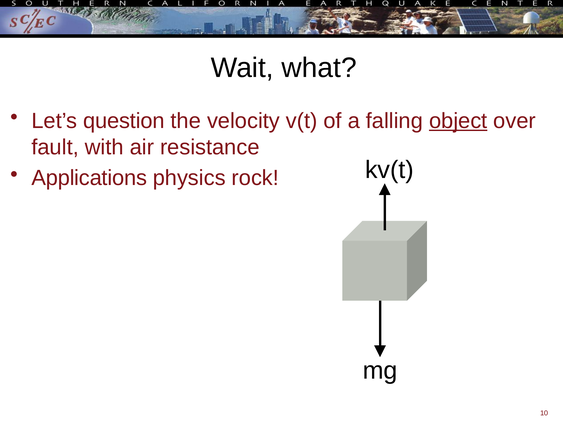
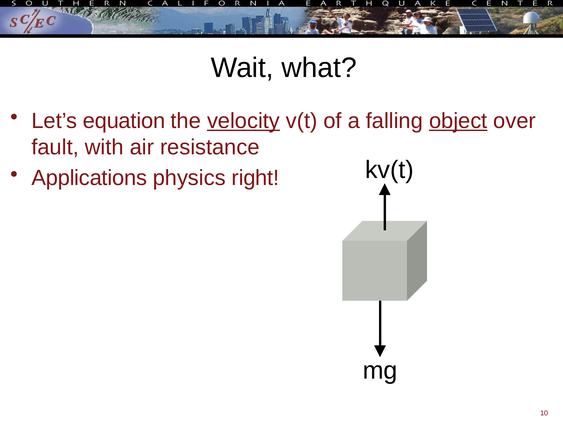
question: question -> equation (124, 121)
velocity underline: none -> present (243, 121)
rock: rock -> right (255, 178)
